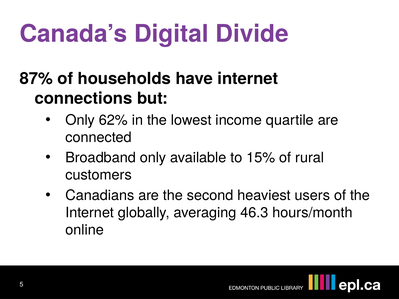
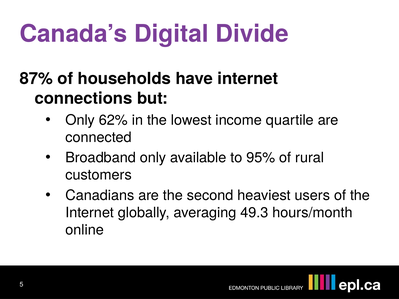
15%: 15% -> 95% (261, 158)
46.3: 46.3 -> 49.3 (254, 213)
